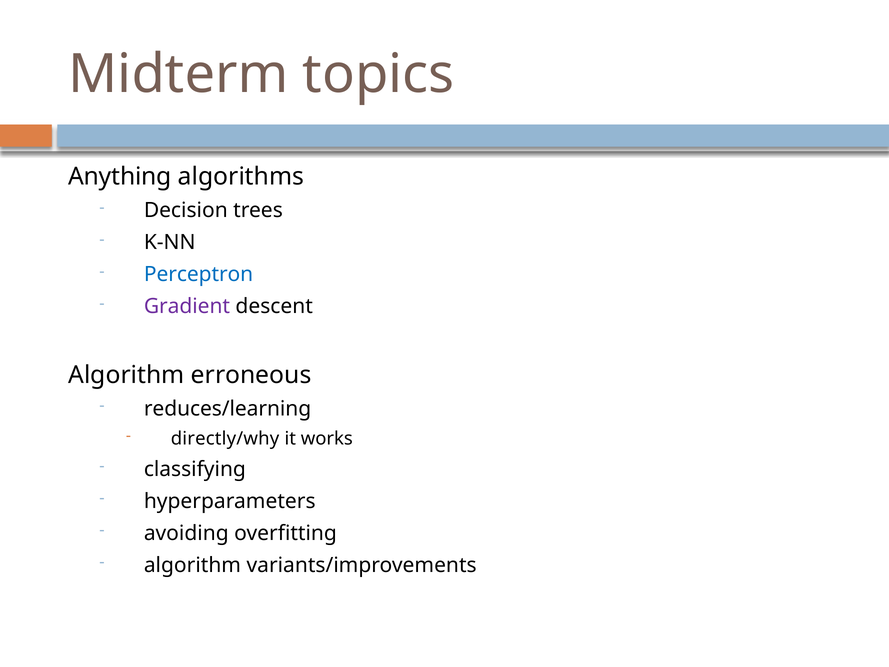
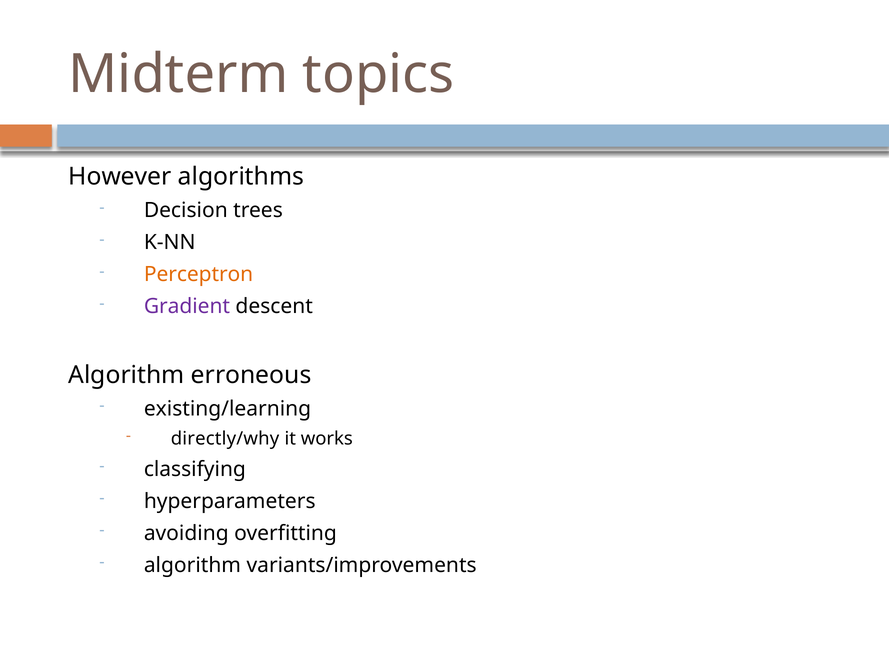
Anything: Anything -> However (120, 177)
Perceptron colour: blue -> orange (199, 274)
reduces/learning: reduces/learning -> existing/learning (227, 409)
